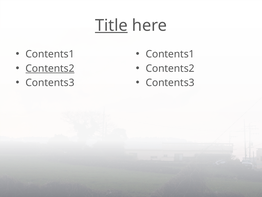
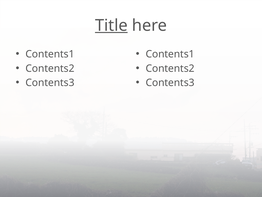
Contents2 underline: present -> none (50, 68)
